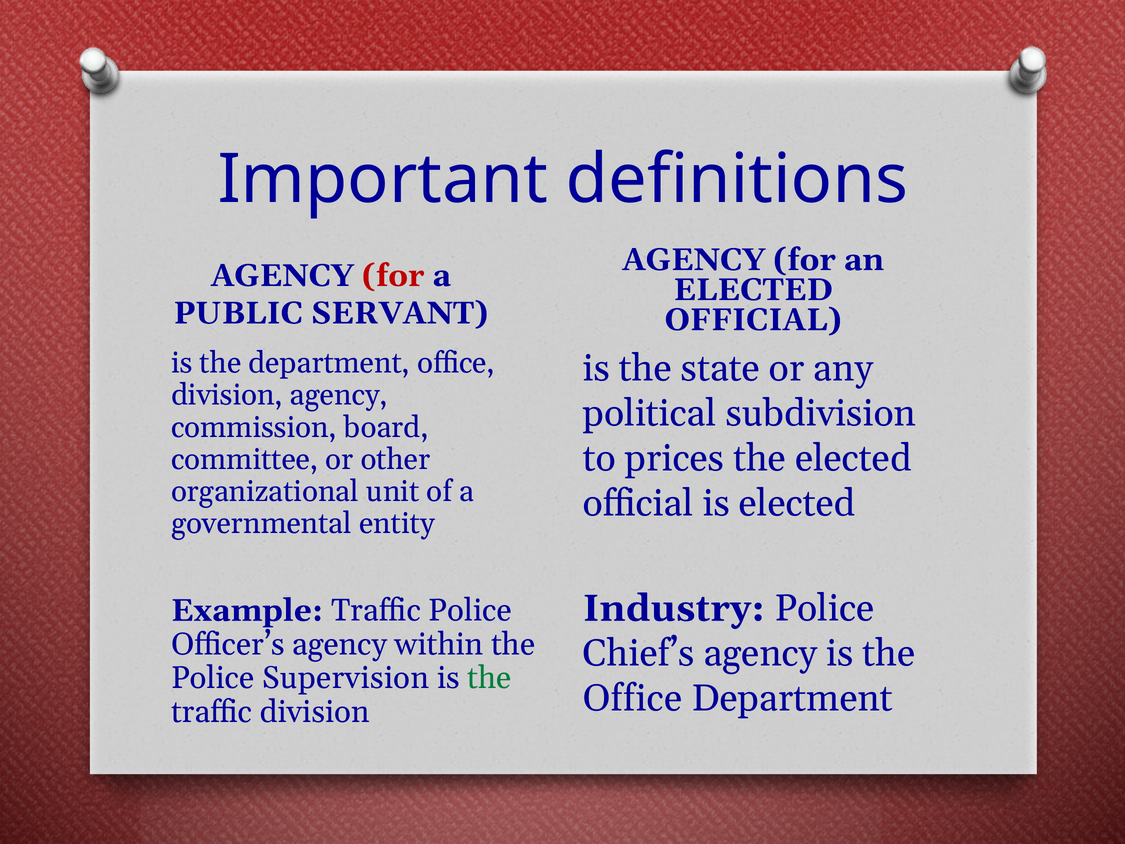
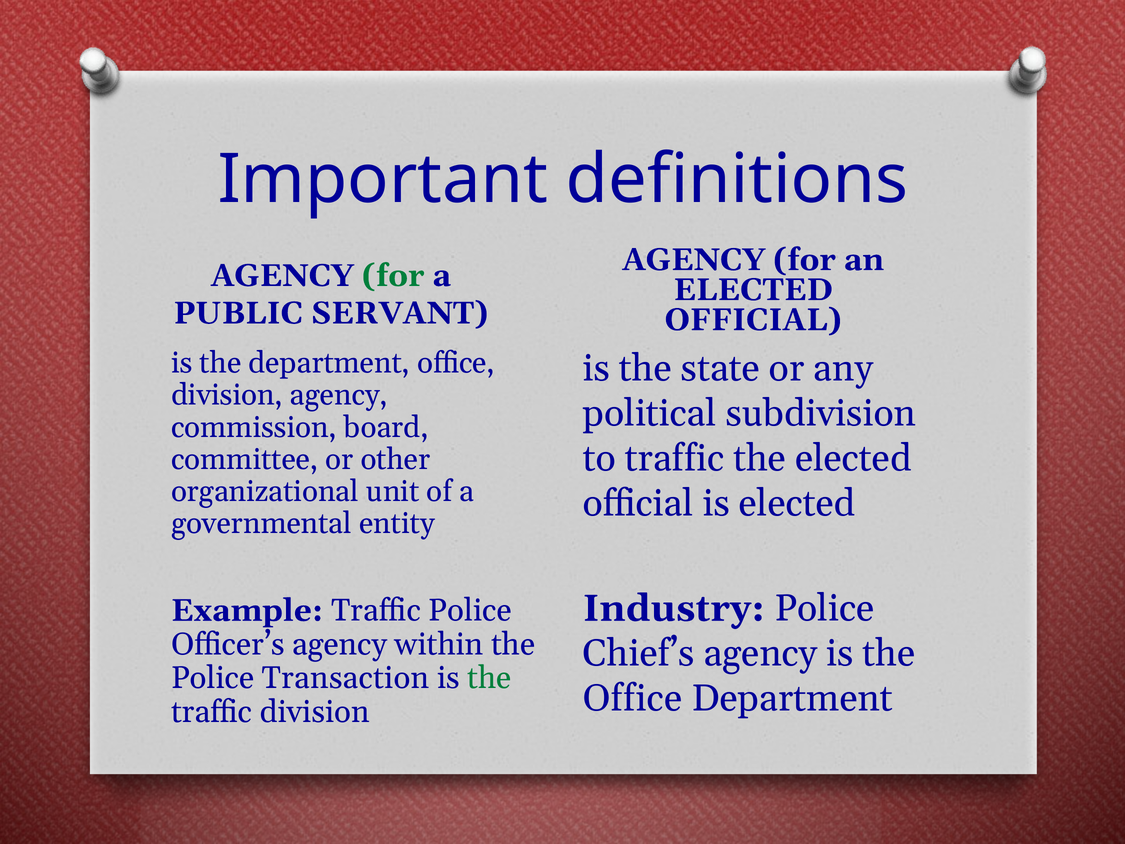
for colour: red -> green (393, 276)
to prices: prices -> traffic (675, 458)
Supervision: Supervision -> Transaction (346, 678)
